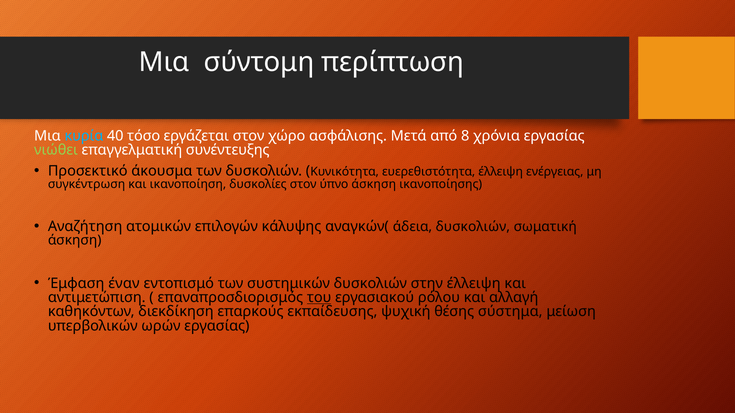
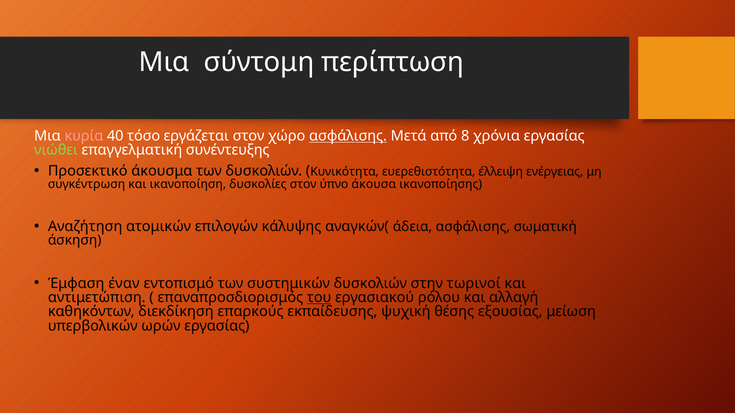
κυρία colour: light blue -> pink (84, 136)
ασφάλισης underline: none -> present (348, 136)
ύπνο άσκηση: άσκηση -> άκουσα (374, 184)
άδεια δυσκολιών: δυσκολιών -> ασφάλισης (473, 227)
στην έλλειψη: έλλειψη -> τωρινοί (474, 284)
σύστημα: σύστημα -> εξουσίας (510, 312)
